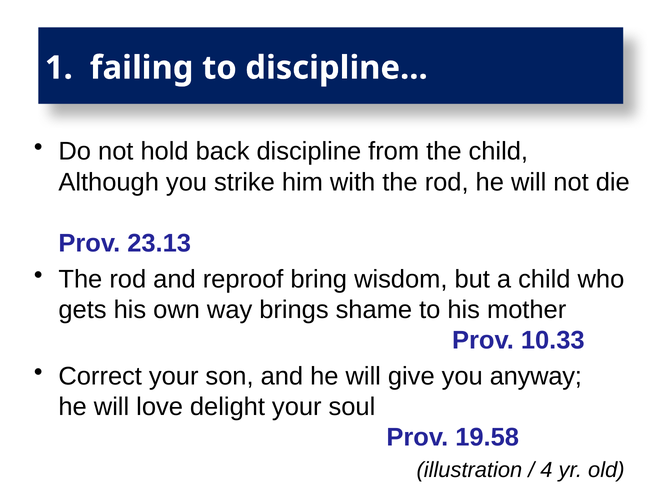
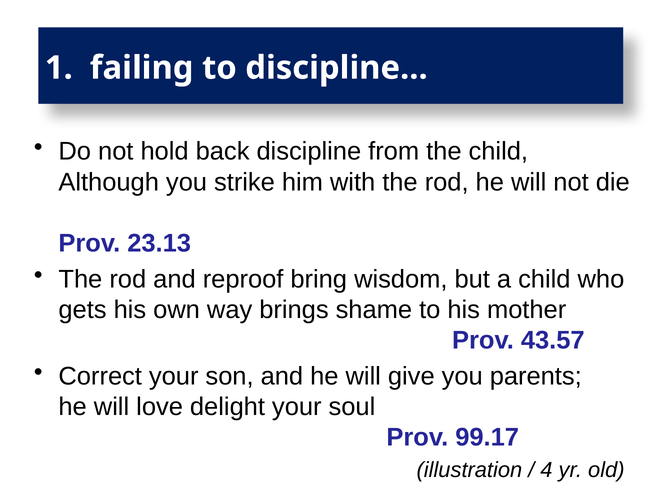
10.33: 10.33 -> 43.57 (553, 340)
anyway: anyway -> parents (536, 376)
19.58: 19.58 -> 99.17 (487, 437)
